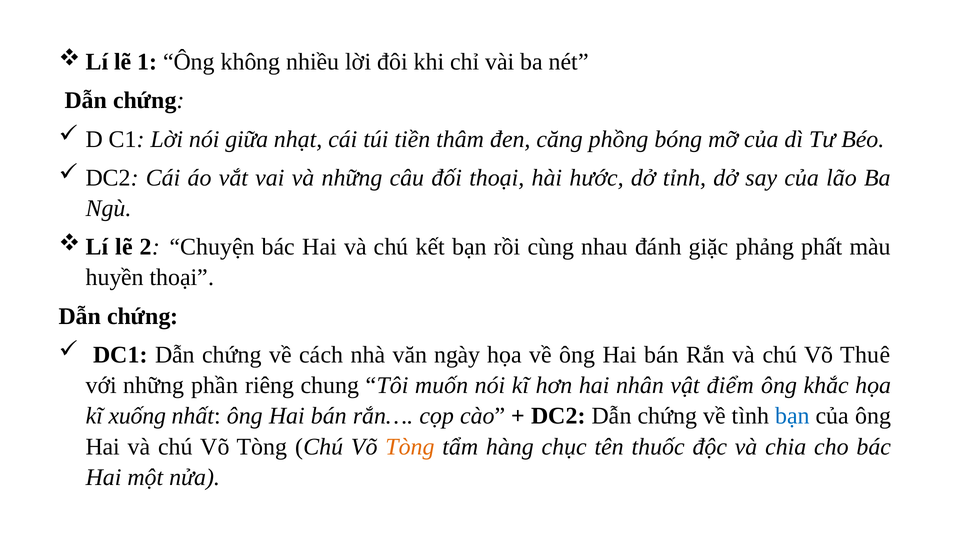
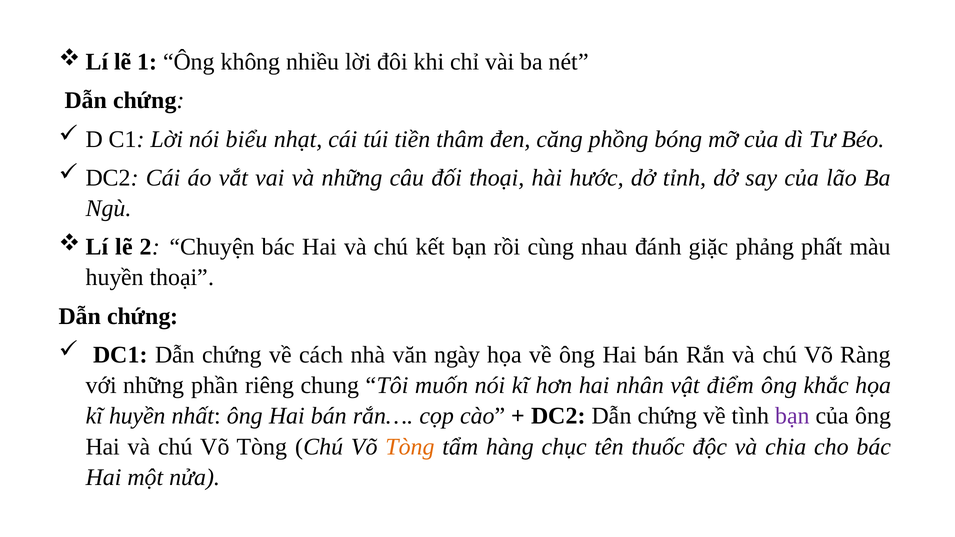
giữa: giữa -> biểu (247, 139)
Thuê: Thuê -> Ràng (865, 355)
kĩ xuống: xuống -> huyền (137, 416)
bạn colour: blue -> purple (793, 416)
